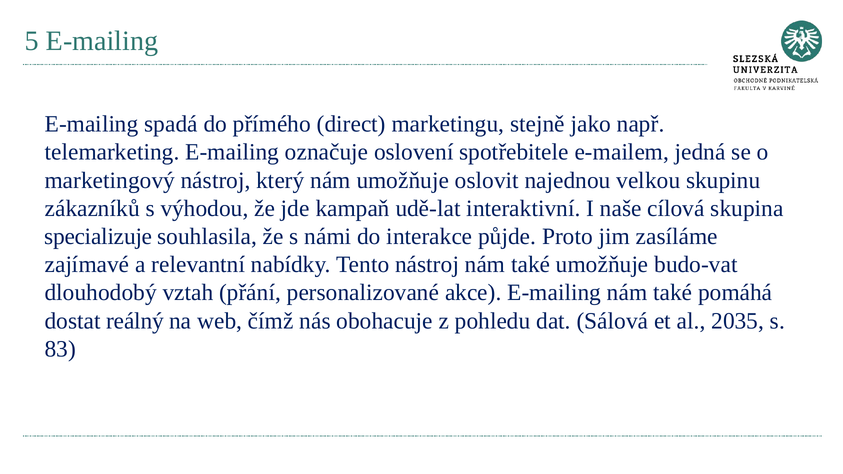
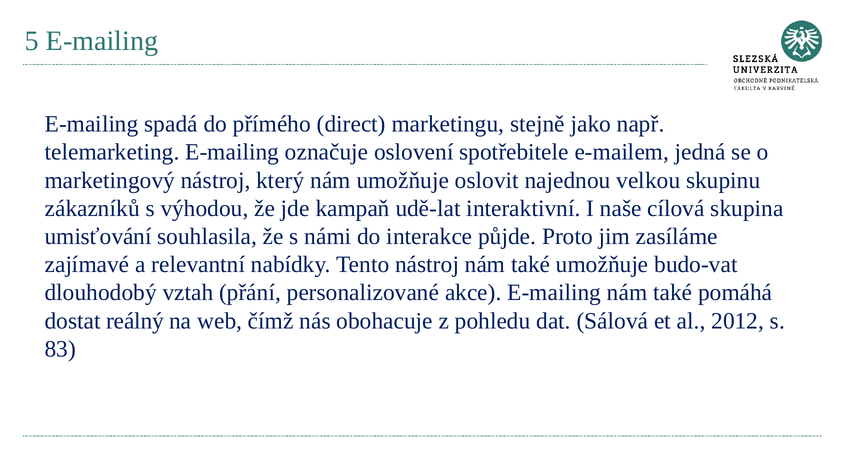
specializuje: specializuje -> umisťování (98, 237)
2035: 2035 -> 2012 (738, 321)
